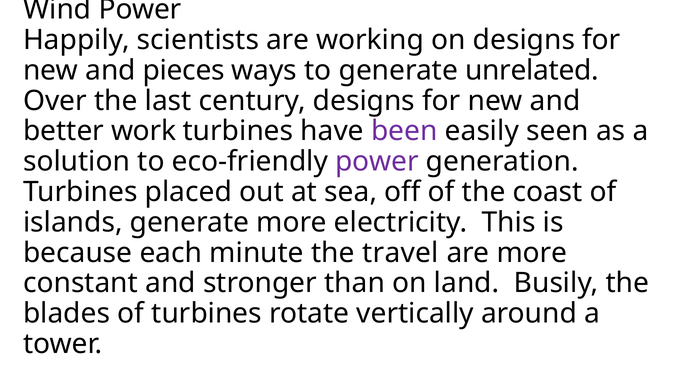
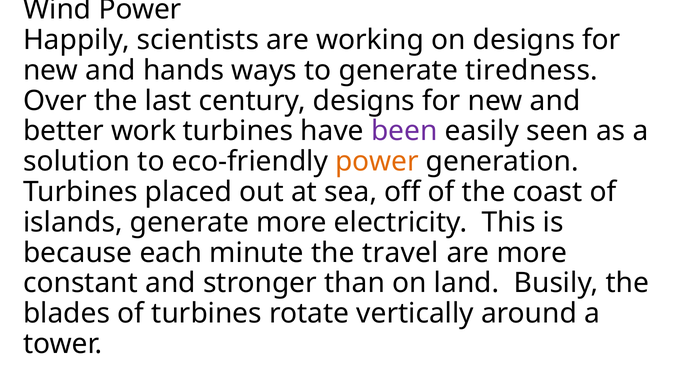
pieces: pieces -> hands (184, 70)
unrelated: unrelated -> tiredness (532, 70)
power colour: purple -> orange (377, 162)
